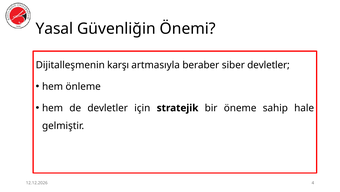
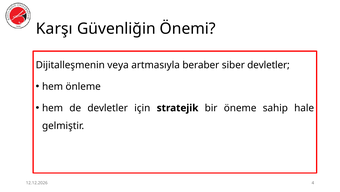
Yasal: Yasal -> Karşı (54, 29)
karşı: karşı -> veya (118, 65)
